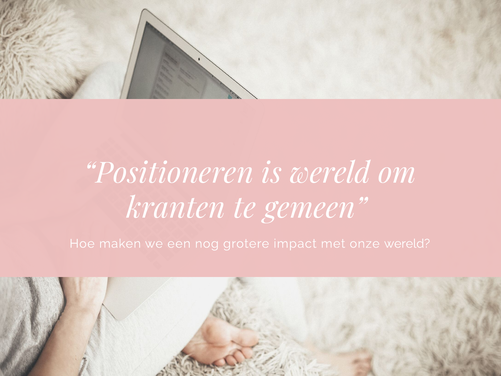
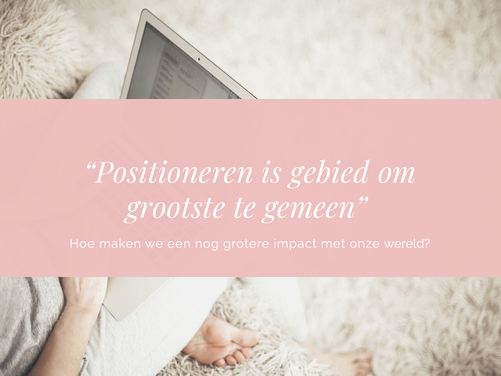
is wereld: wereld -> gebied (330, 173)
kranten: kranten -> grootste (176, 208)
